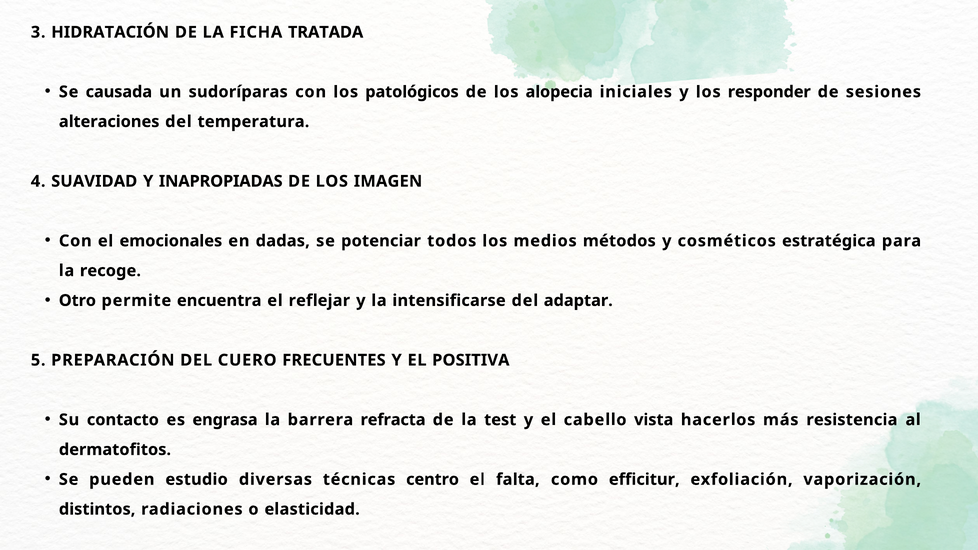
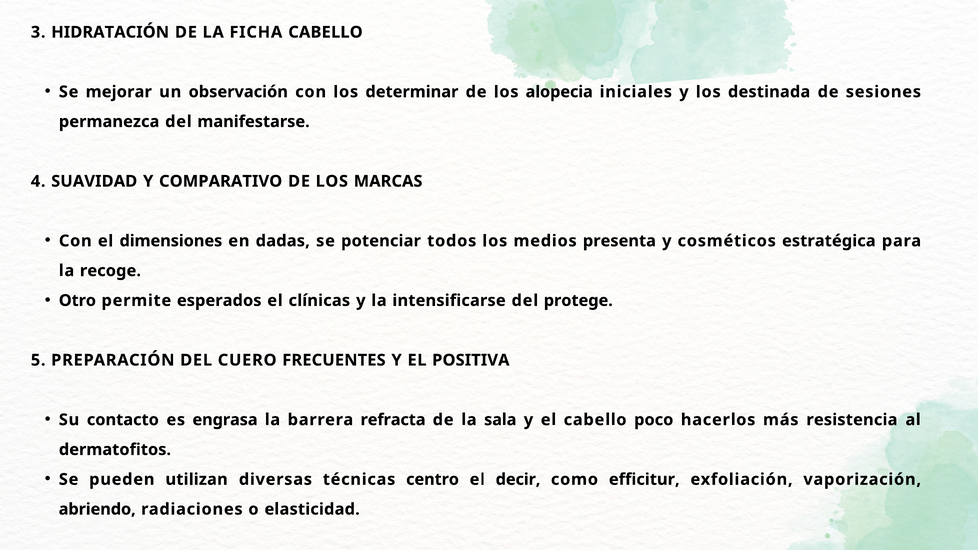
FICHA TRATADA: TRATADA -> CABELLO (325, 32)
causada: causada -> mejorar (119, 92)
sudoríparas: sudoríparas -> observación (238, 92)
patológicos: patológicos -> determinar (412, 92)
responder: responder -> destinada (769, 92)
alteraciones: alteraciones -> permanezca (109, 122)
temperatura: temperatura -> manifestarse (254, 122)
INAPROPIADAS: INAPROPIADAS -> COMPARATIVO (221, 181)
IMAGEN: IMAGEN -> MARCAS (388, 181)
emocionales: emocionales -> dimensiones (171, 241)
métodos: métodos -> presenta (619, 241)
encuentra: encuentra -> esperados (219, 301)
reflejar: reflejar -> clínicas (319, 301)
adaptar: adaptar -> protege (578, 301)
test: test -> sala (500, 420)
vista: vista -> poco (654, 420)
estudio: estudio -> utilizan (197, 480)
falta: falta -> decir (518, 480)
distintos: distintos -> abriendo (97, 509)
